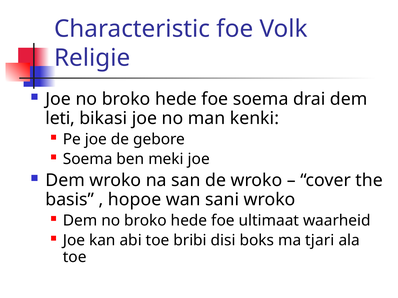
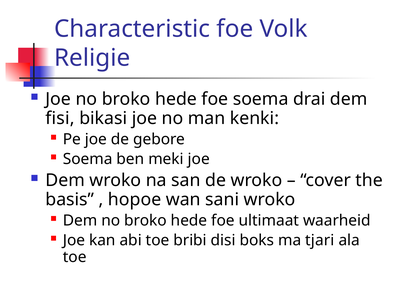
leti: leti -> fisi (60, 118)
